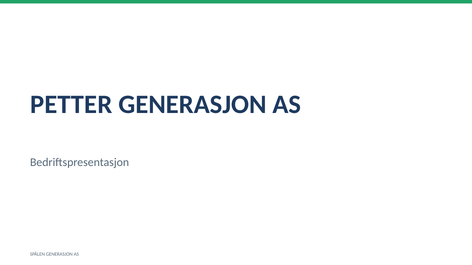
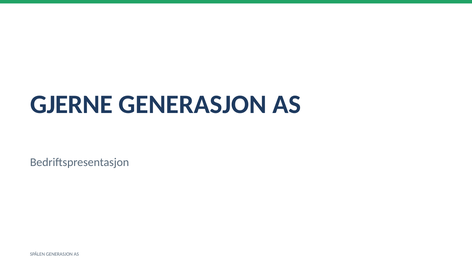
PETTER: PETTER -> GJERNE (71, 105)
